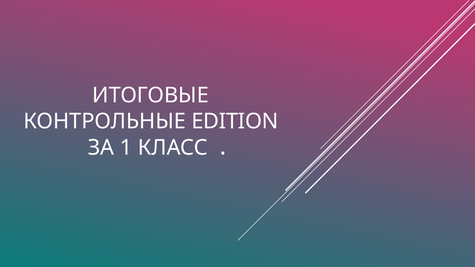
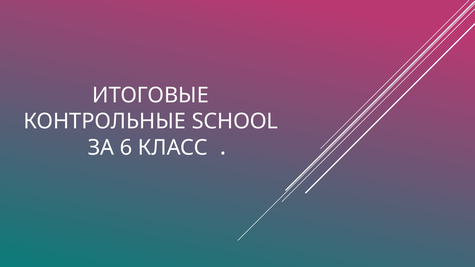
EDITION: EDITION -> SCHOOL (235, 122)
1: 1 -> 6 (126, 148)
